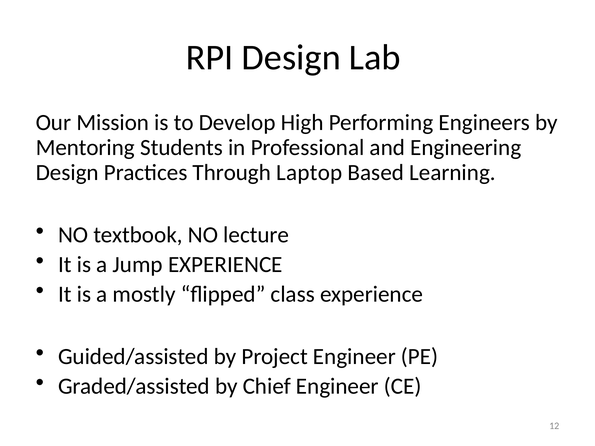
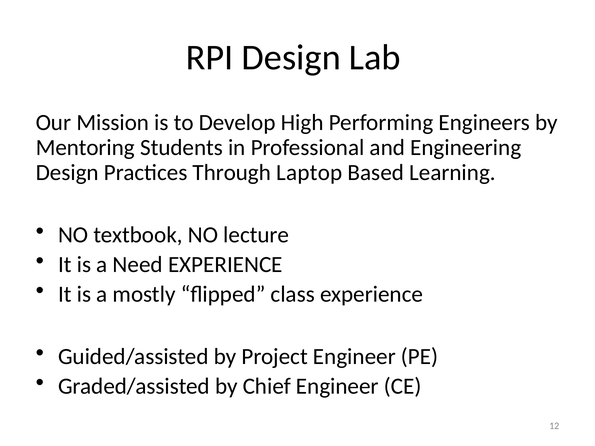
Jump: Jump -> Need (138, 265)
